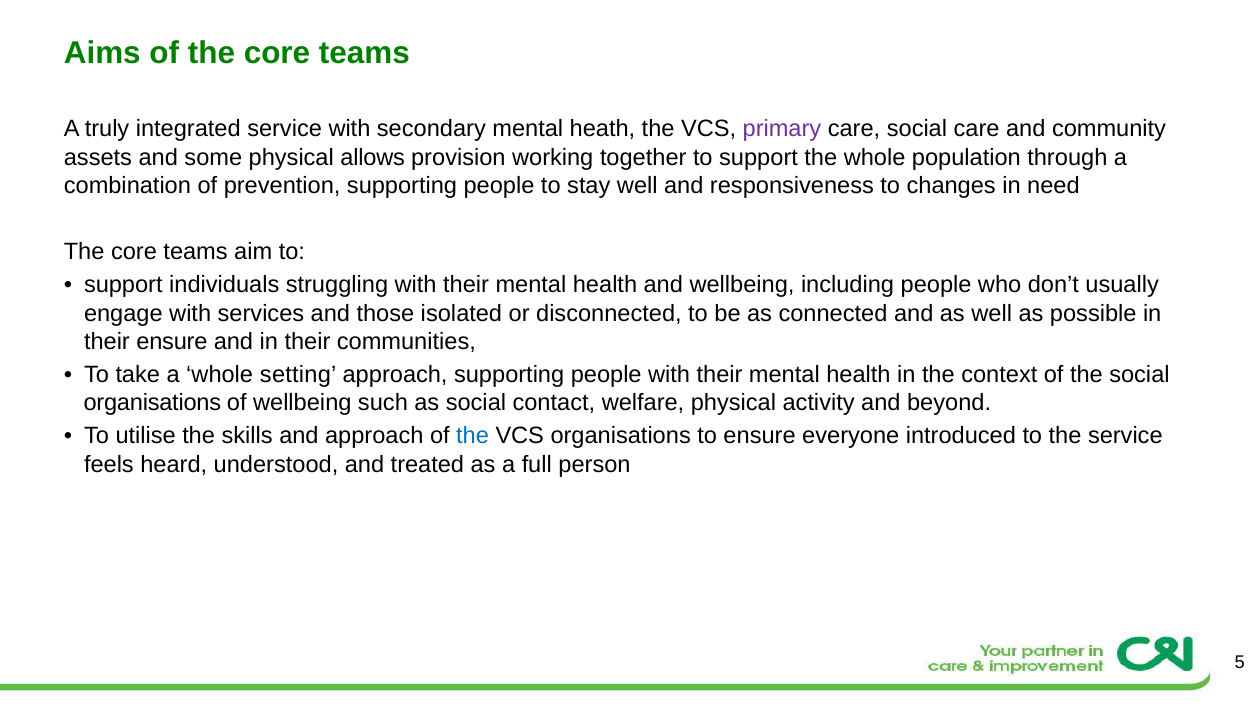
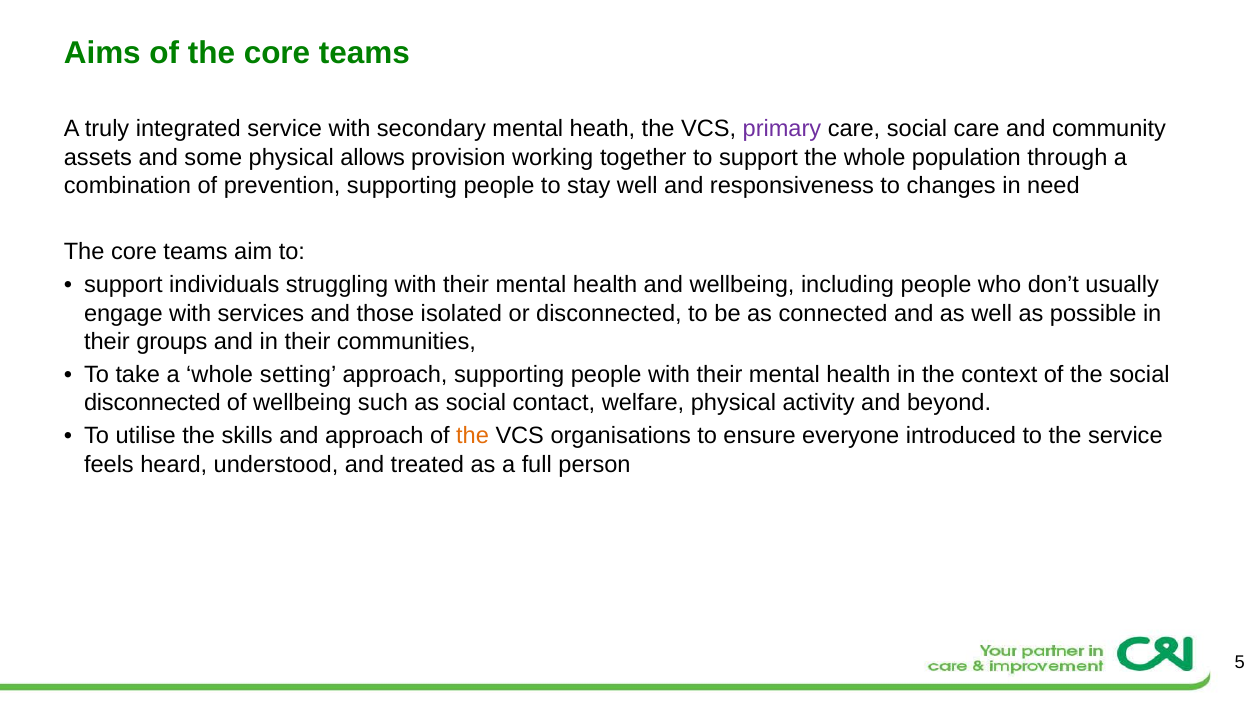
their ensure: ensure -> groups (172, 342)
organisations: organisations -> disconnected (152, 403)
the colour: blue -> orange (473, 436)
